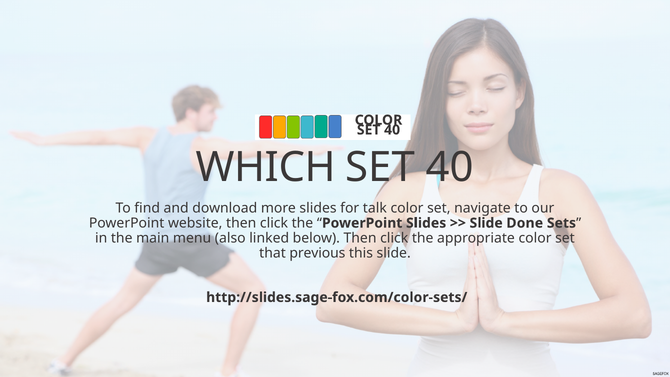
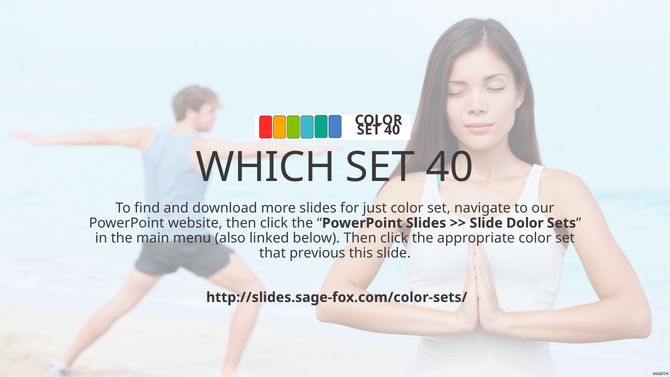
talk: talk -> just (375, 208)
Done: Done -> Dolor (525, 223)
